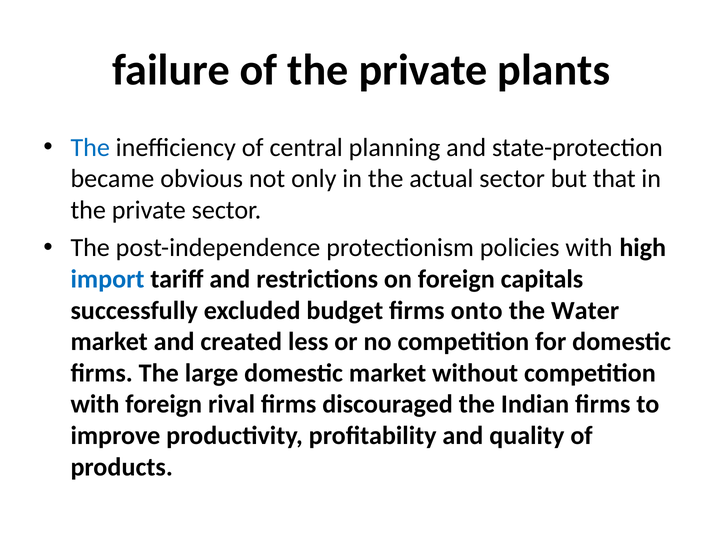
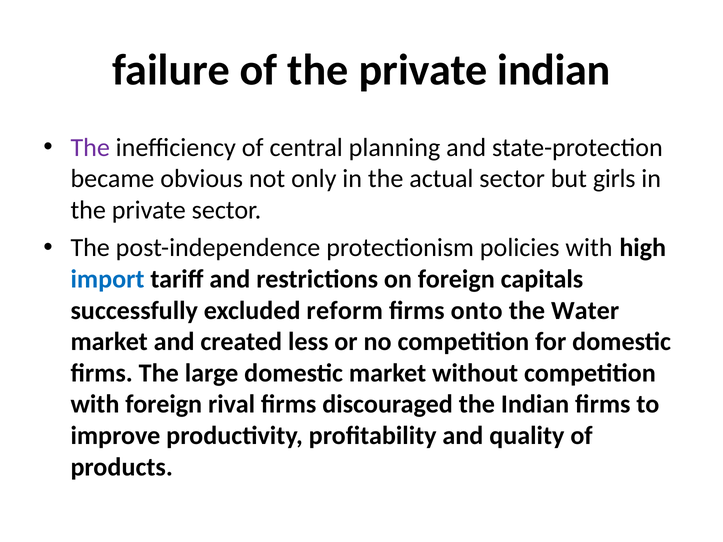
private plants: plants -> indian (554, 70)
The colour: blue -> purple (90, 148)
that: that -> girls (614, 179)
budget: budget -> reform (345, 311)
